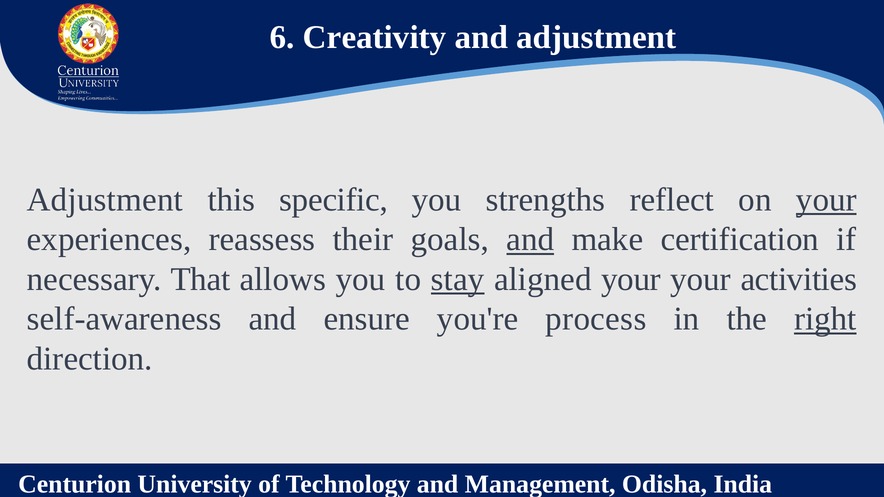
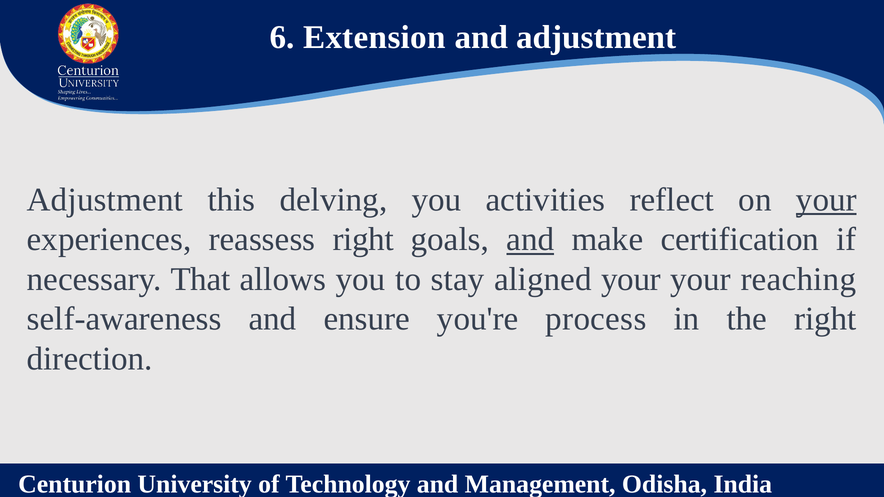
Creativity: Creativity -> Extension (374, 37)
specific: specific -> delving (333, 200)
strengths: strengths -> activities (545, 200)
reassess their: their -> right (363, 240)
stay underline: present -> none (458, 279)
activities: activities -> reaching (798, 279)
right underline: present -> none (825, 319)
